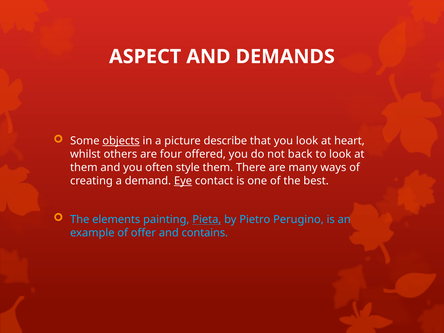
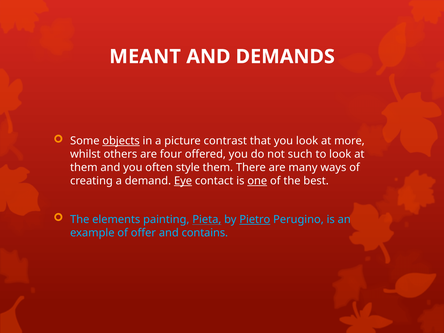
ASPECT: ASPECT -> MEANT (145, 57)
describe: describe -> contrast (225, 141)
heart: heart -> more (349, 141)
back: back -> such (300, 154)
one underline: none -> present (257, 181)
Pietro underline: none -> present (255, 219)
